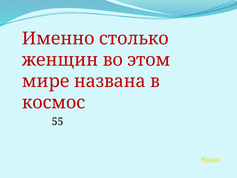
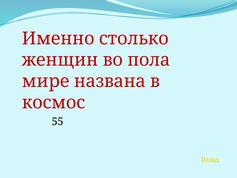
этом: этом -> пола (149, 60)
